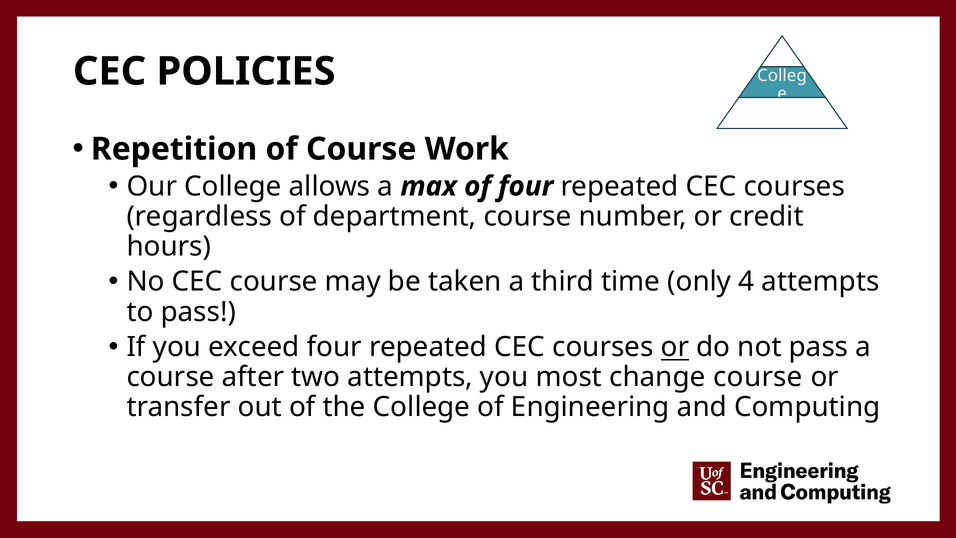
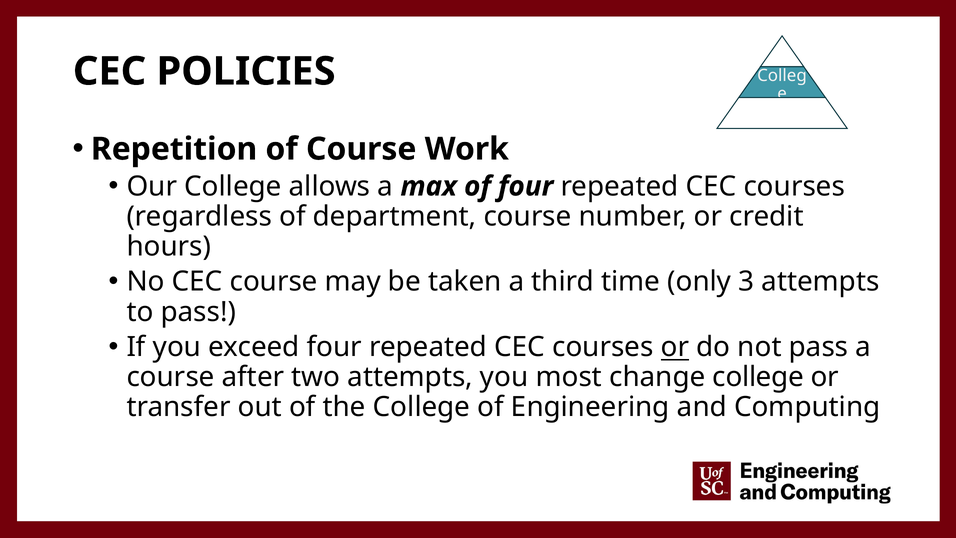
4: 4 -> 3 (746, 282)
change course: course -> college (758, 377)
